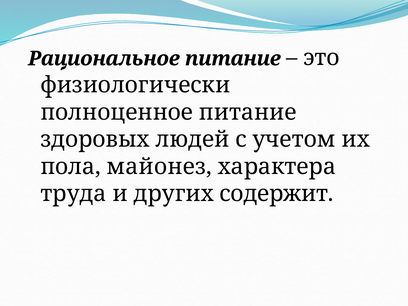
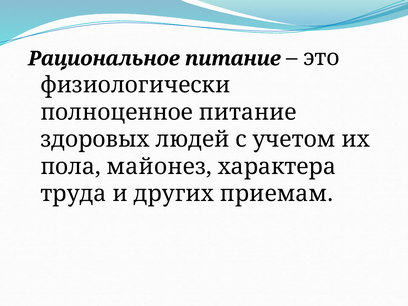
содержит: содержит -> приемам (276, 194)
